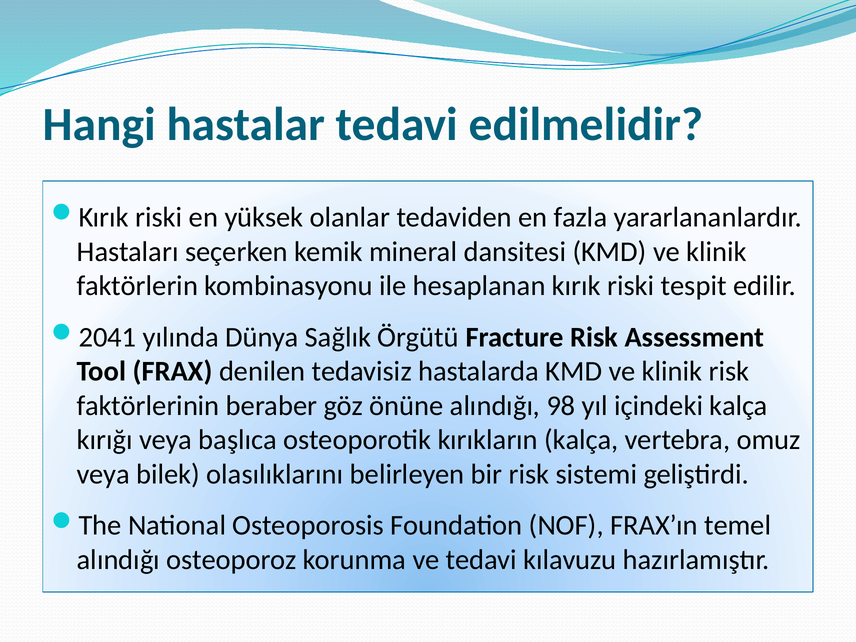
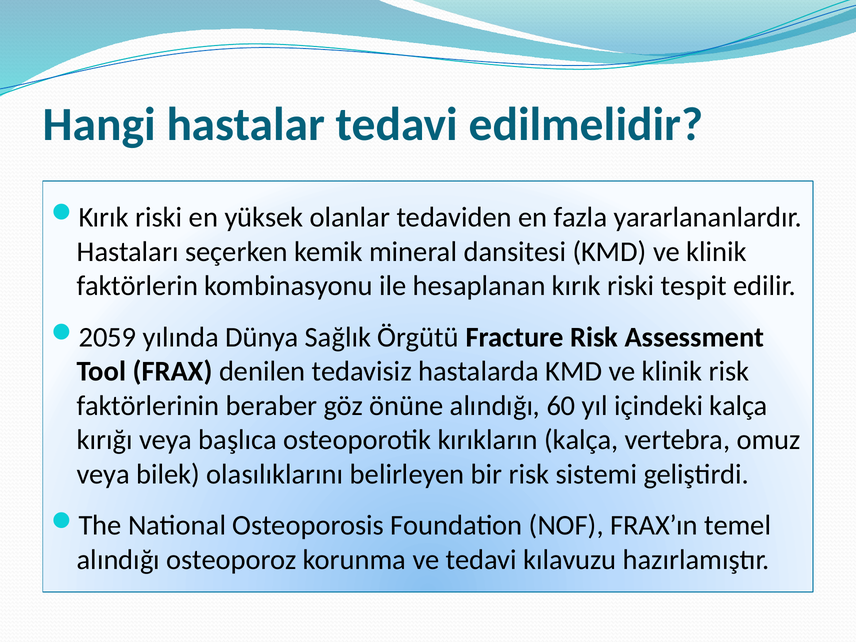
2041: 2041 -> 2059 (107, 337)
98: 98 -> 60 (561, 406)
